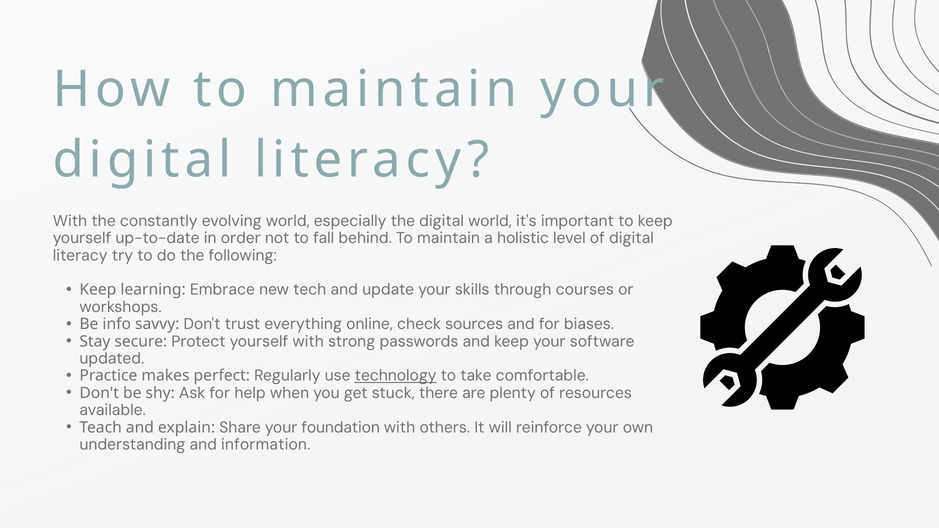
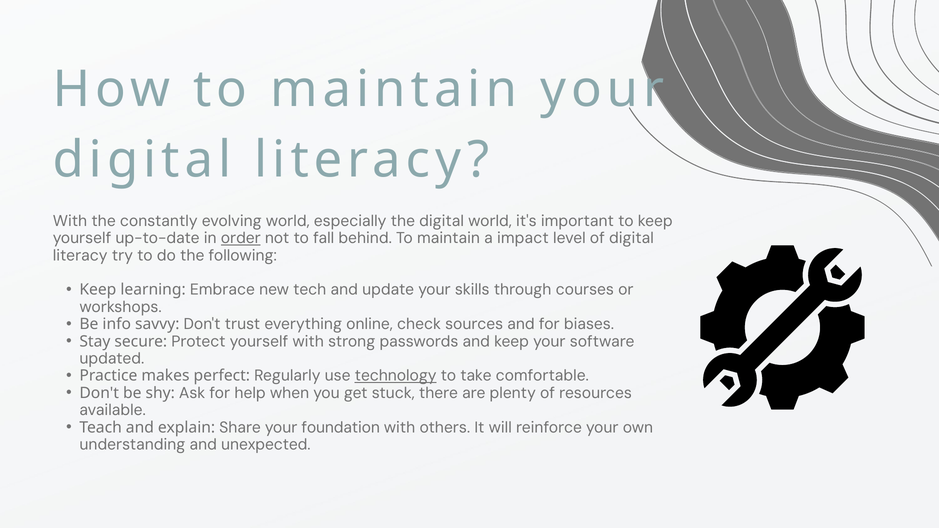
order underline: none -> present (241, 238)
holistic: holistic -> impact (523, 238)
information: information -> unexpected (266, 445)
